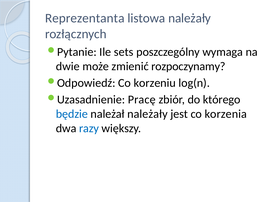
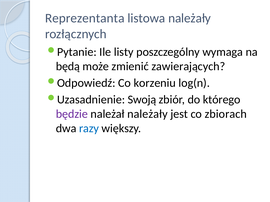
sets: sets -> listy (124, 52)
dwie: dwie -> będą (68, 67)
rozpoczynamy: rozpoczynamy -> zawierających (188, 67)
Pracę: Pracę -> Swoją (142, 100)
będzie colour: blue -> purple (72, 114)
korzenia: korzenia -> zbiorach (226, 114)
